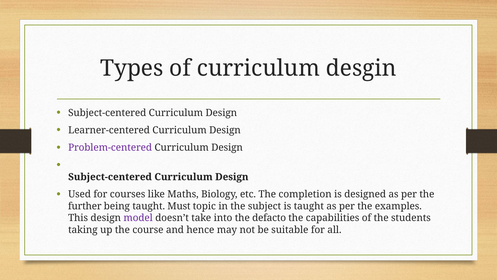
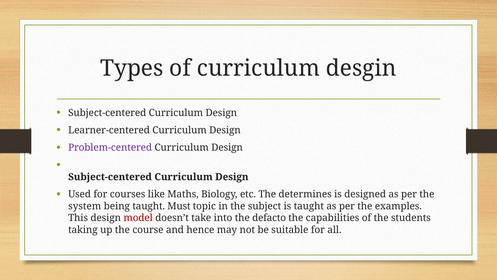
completion: completion -> determines (305, 194)
further: further -> system (85, 206)
model colour: purple -> red (138, 218)
